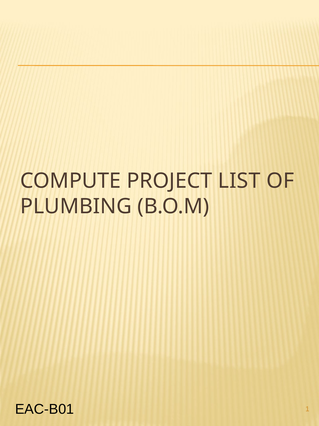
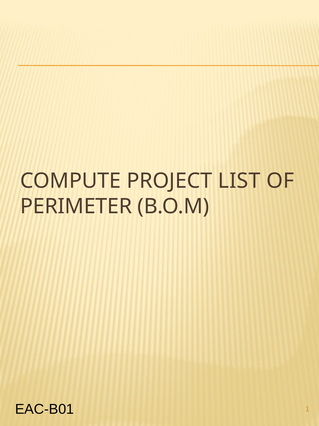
PLUMBING: PLUMBING -> PERIMETER (76, 206)
